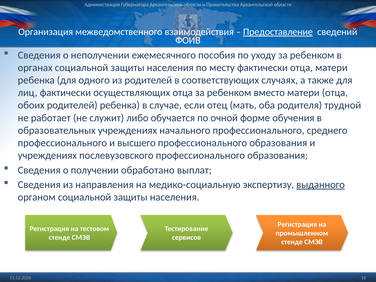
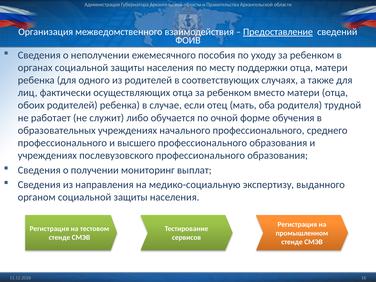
месту фактически: фактически -> поддержки (262, 68)
обработано: обработано -> мониторинг (148, 170)
выданного underline: present -> none (321, 185)
